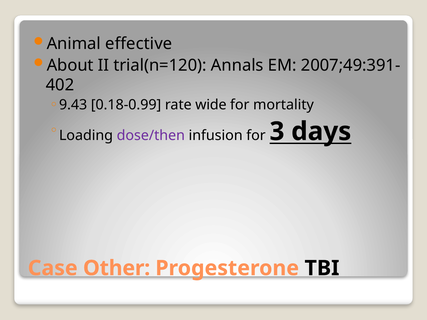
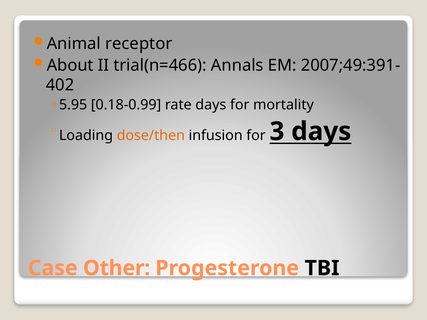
effective: effective -> receptor (139, 44)
trial(n=120: trial(n=120 -> trial(n=466 (160, 65)
9.43: 9.43 -> 5.95 (73, 105)
rate wide: wide -> days (211, 105)
dose/then colour: purple -> orange (151, 135)
